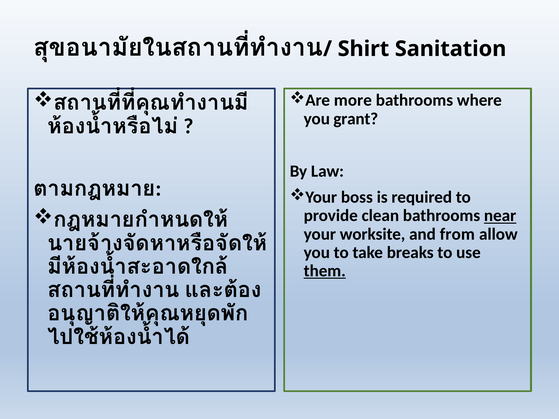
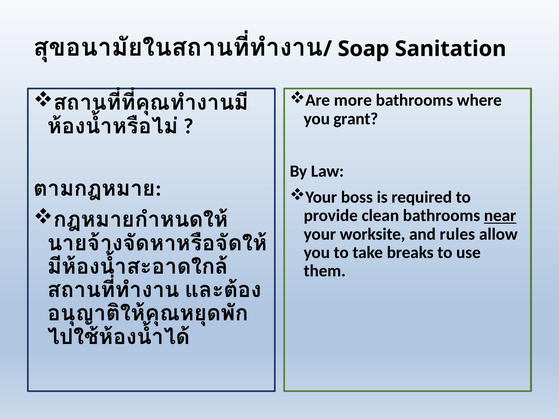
Shirt: Shirt -> Soap (363, 49)
from: from -> rules (457, 234)
them underline: present -> none (325, 271)
